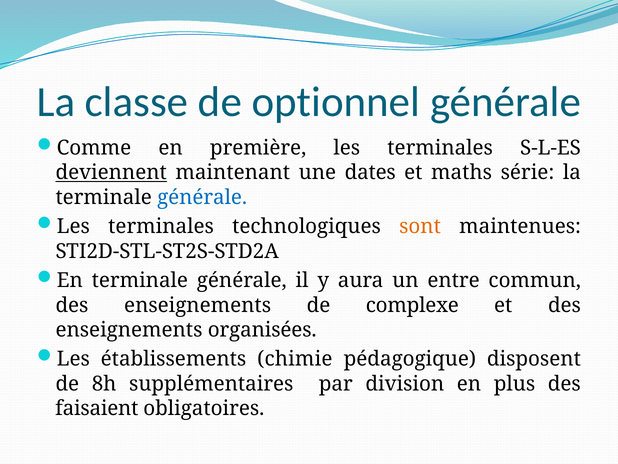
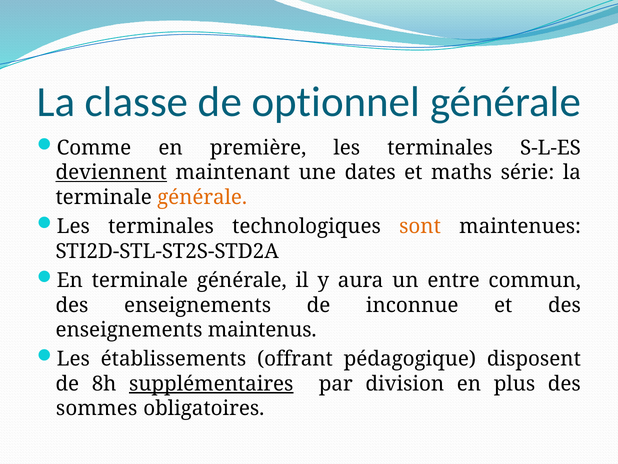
générale colour: blue -> orange (202, 197)
complexe: complexe -> inconnue (412, 305)
organisées: organisées -> maintenus (262, 330)
chimie: chimie -> offrant (295, 359)
supplémentaires underline: none -> present (211, 383)
faisaient: faisaient -> sommes (97, 408)
